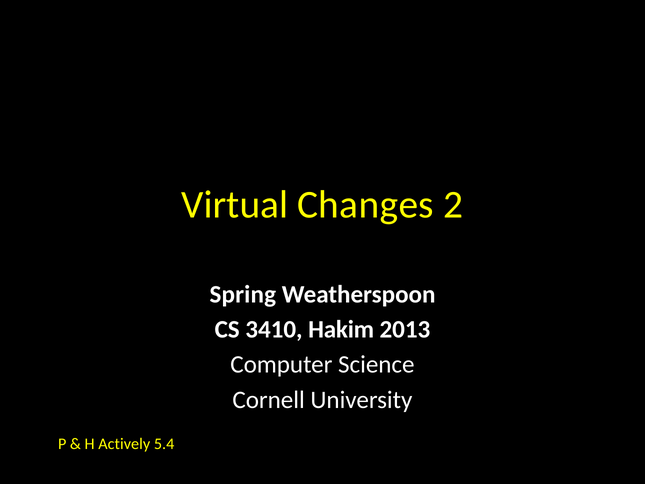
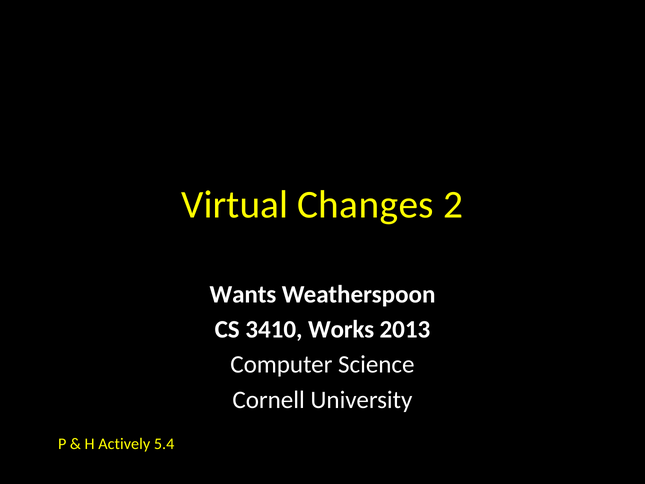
Spring: Spring -> Wants (243, 294)
Hakim: Hakim -> Works (341, 329)
